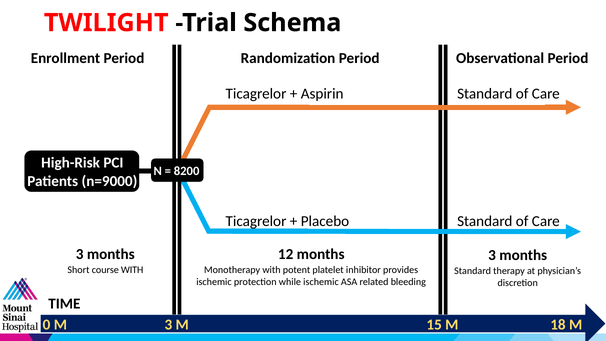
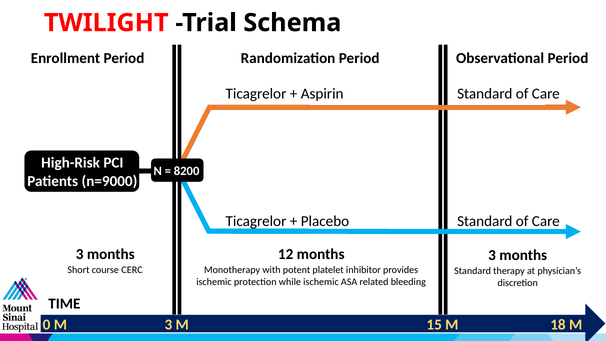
course WITH: WITH -> CERC (132, 270)
